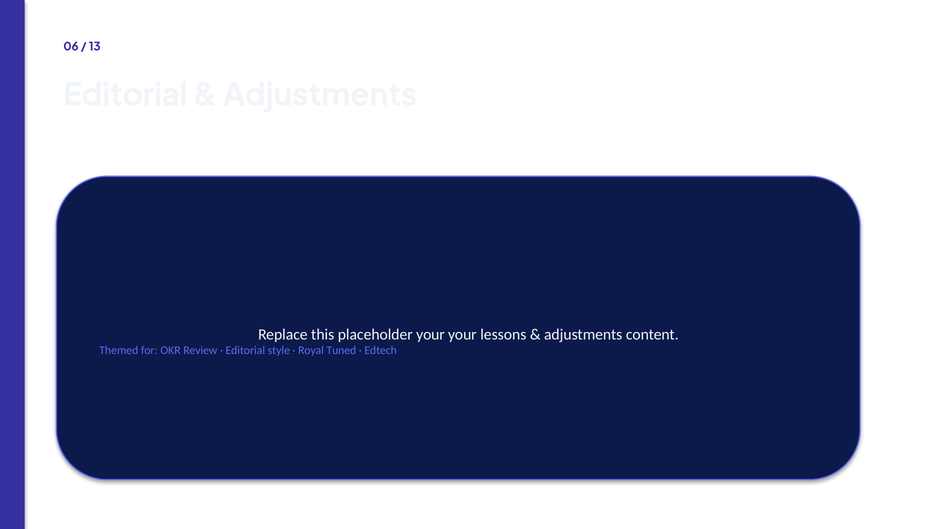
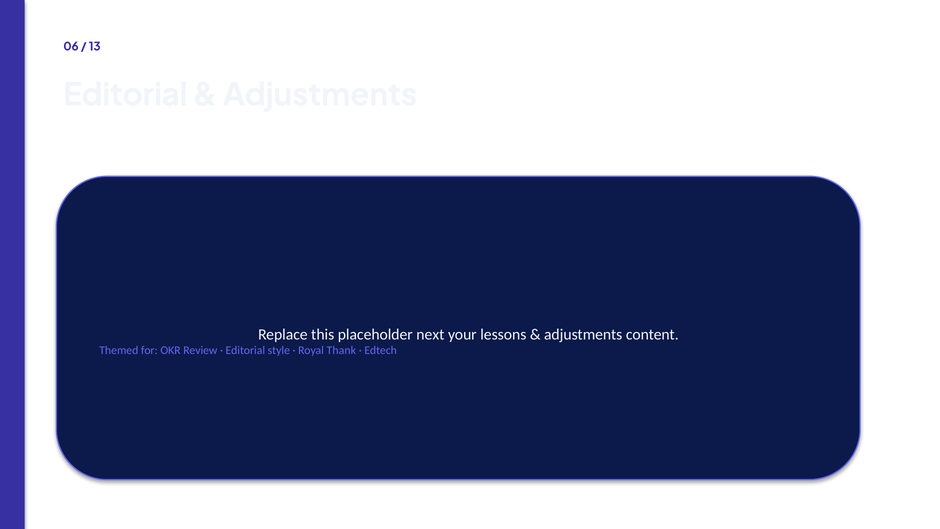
placeholder your: your -> next (430, 334)
Tuned: Tuned -> Thank (341, 350)
